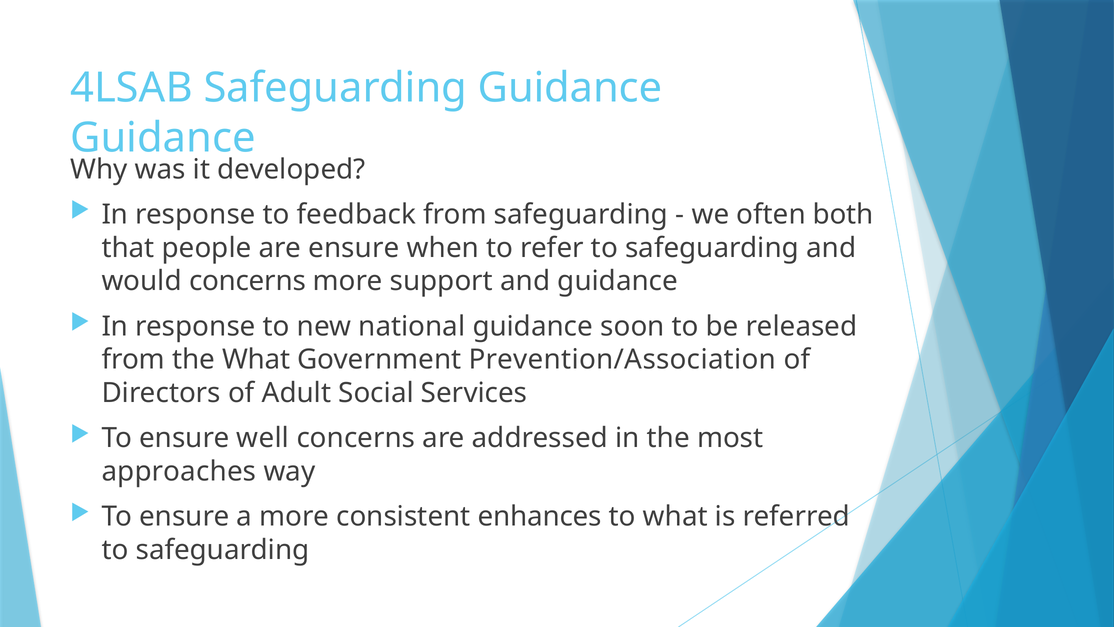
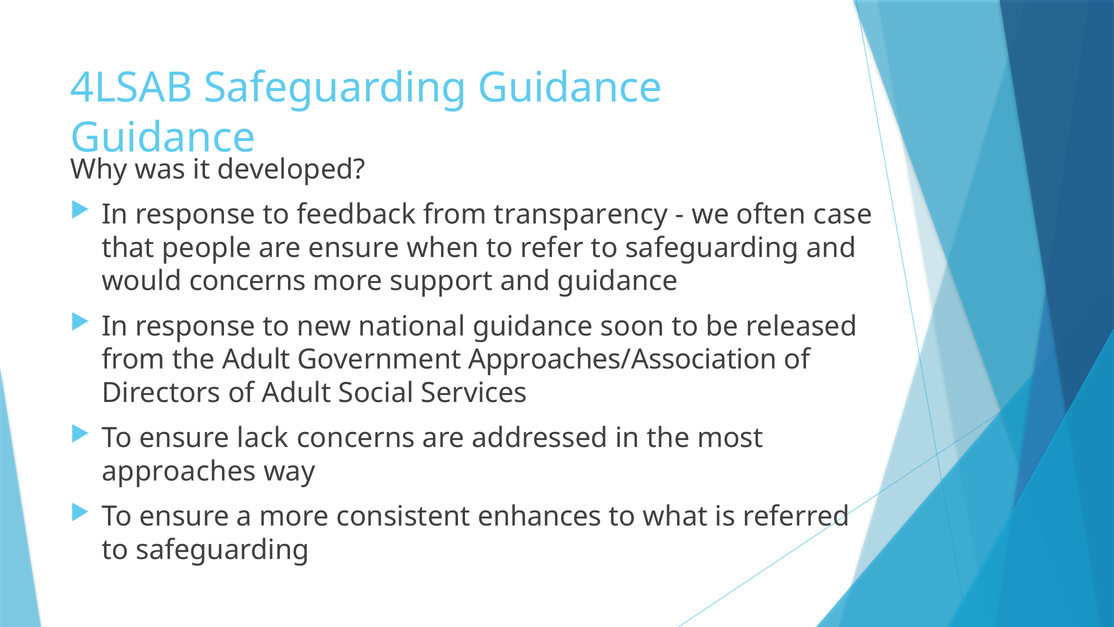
from safeguarding: safeguarding -> transparency (581, 214)
both: both -> case (843, 214)
the What: What -> Adult (256, 360)
Prevention/Association: Prevention/Association -> Approaches/Association (623, 360)
well: well -> lack (263, 438)
